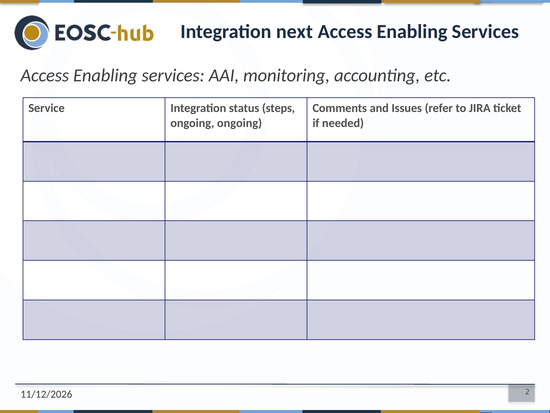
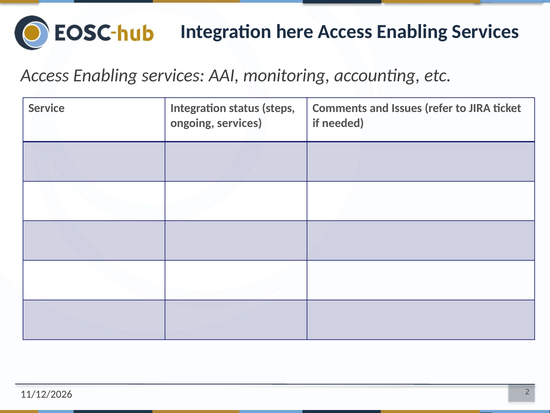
next: next -> here (295, 32)
ongoing ongoing: ongoing -> services (240, 123)
